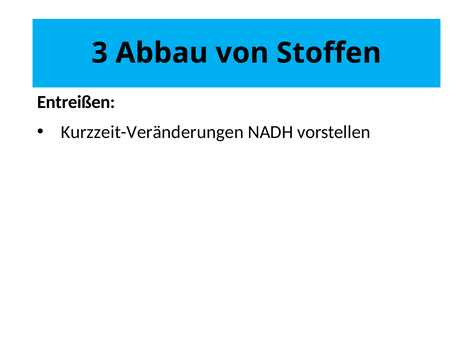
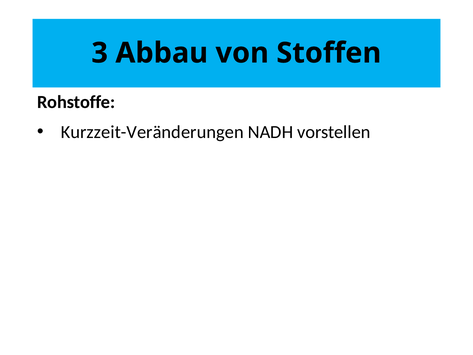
Entreißen: Entreißen -> Rohstoffe (76, 102)
